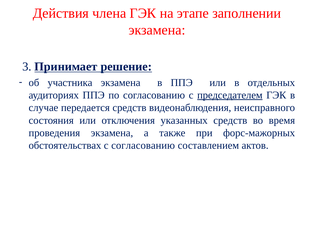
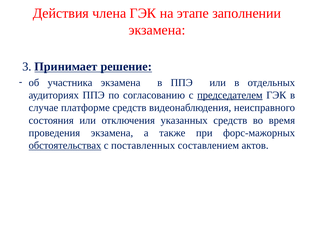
передается: передается -> платформе (85, 107)
обстоятельствах underline: none -> present (65, 145)
с согласованию: согласованию -> поставленных (143, 145)
